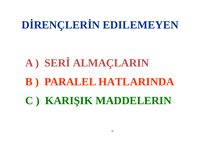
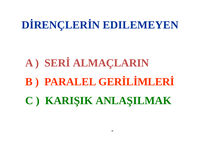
HATLARINDA: HATLARINDA -> GERİLİMLERİ (136, 82)
MADDELERIN: MADDELERIN -> ANLAŞILMAK (133, 100)
